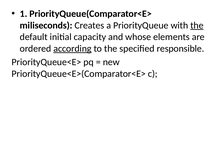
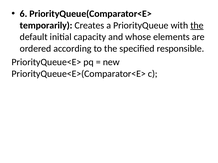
1: 1 -> 6 (24, 14)
miliseconds: miliseconds -> temporarily (46, 25)
according underline: present -> none (72, 49)
